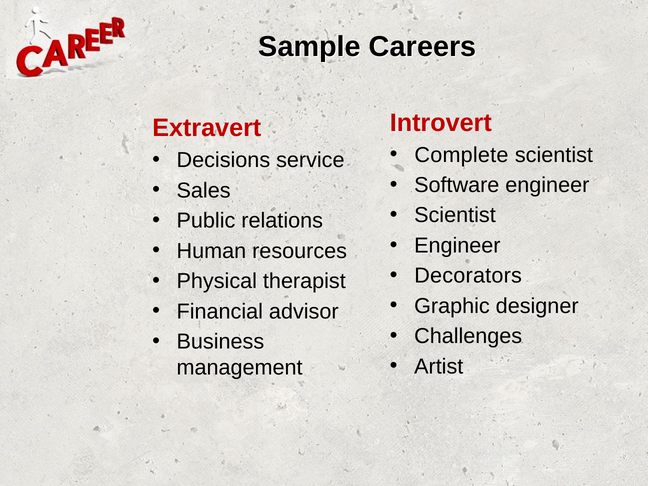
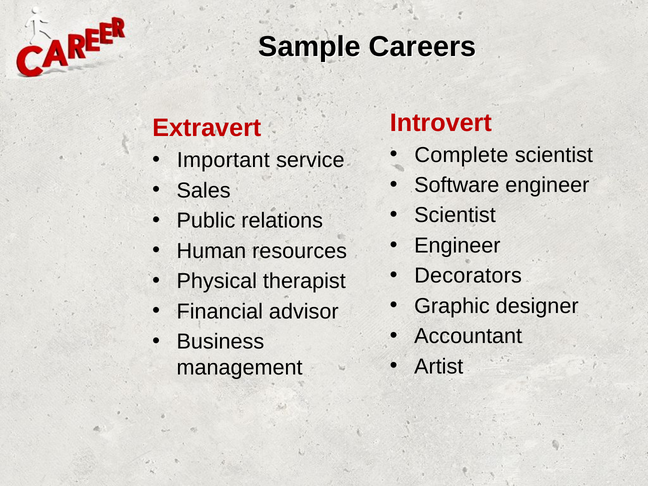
Decisions: Decisions -> Important (223, 160)
Challenges: Challenges -> Accountant (468, 336)
